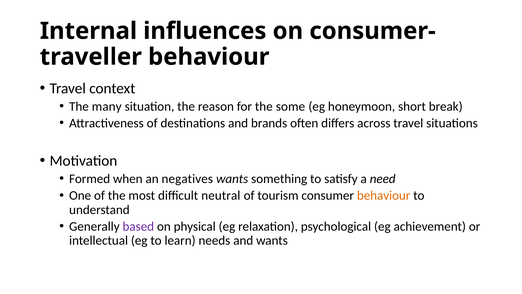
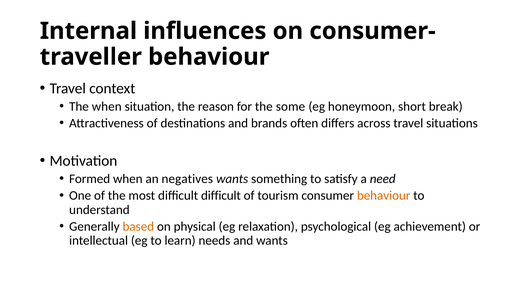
The many: many -> when (107, 106)
difficult neutral: neutral -> difficult (221, 195)
based colour: purple -> orange (138, 226)
